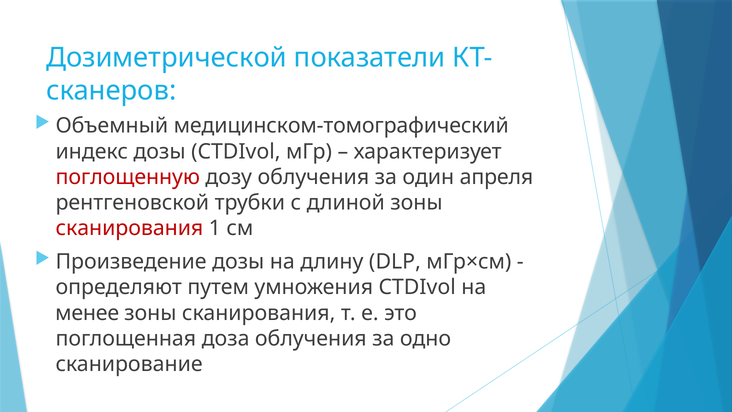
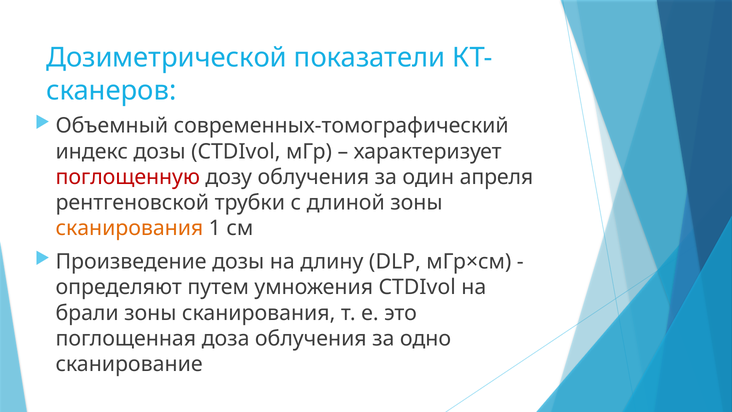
медицинском-томографический: медицинском-томографический -> современных-томографический (341, 126)
сканирования colour: red -> orange (129, 228)
менее: менее -> брали (87, 313)
